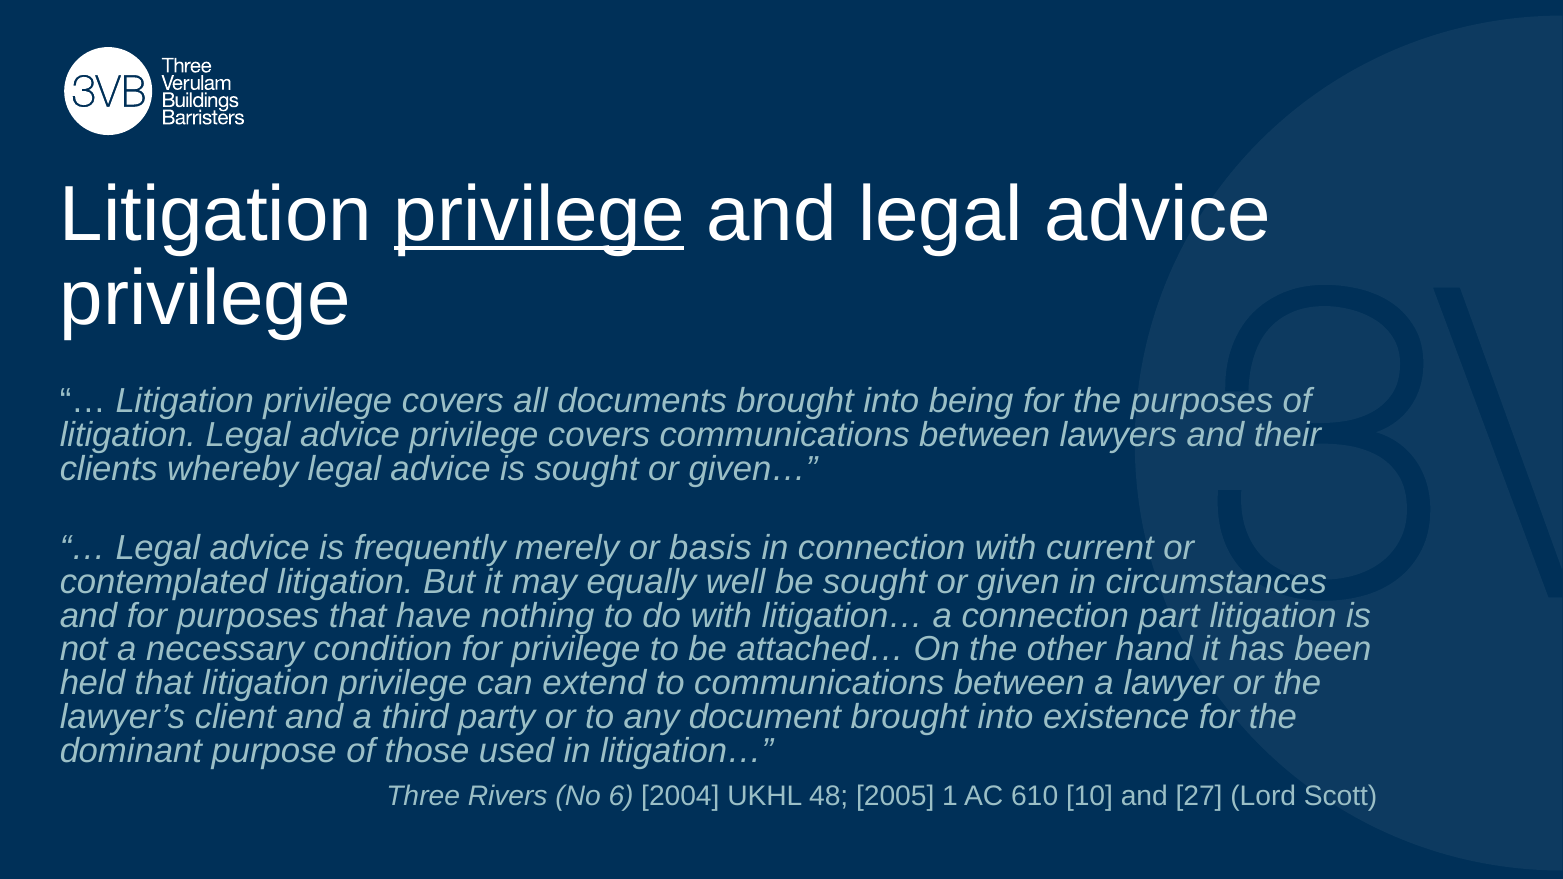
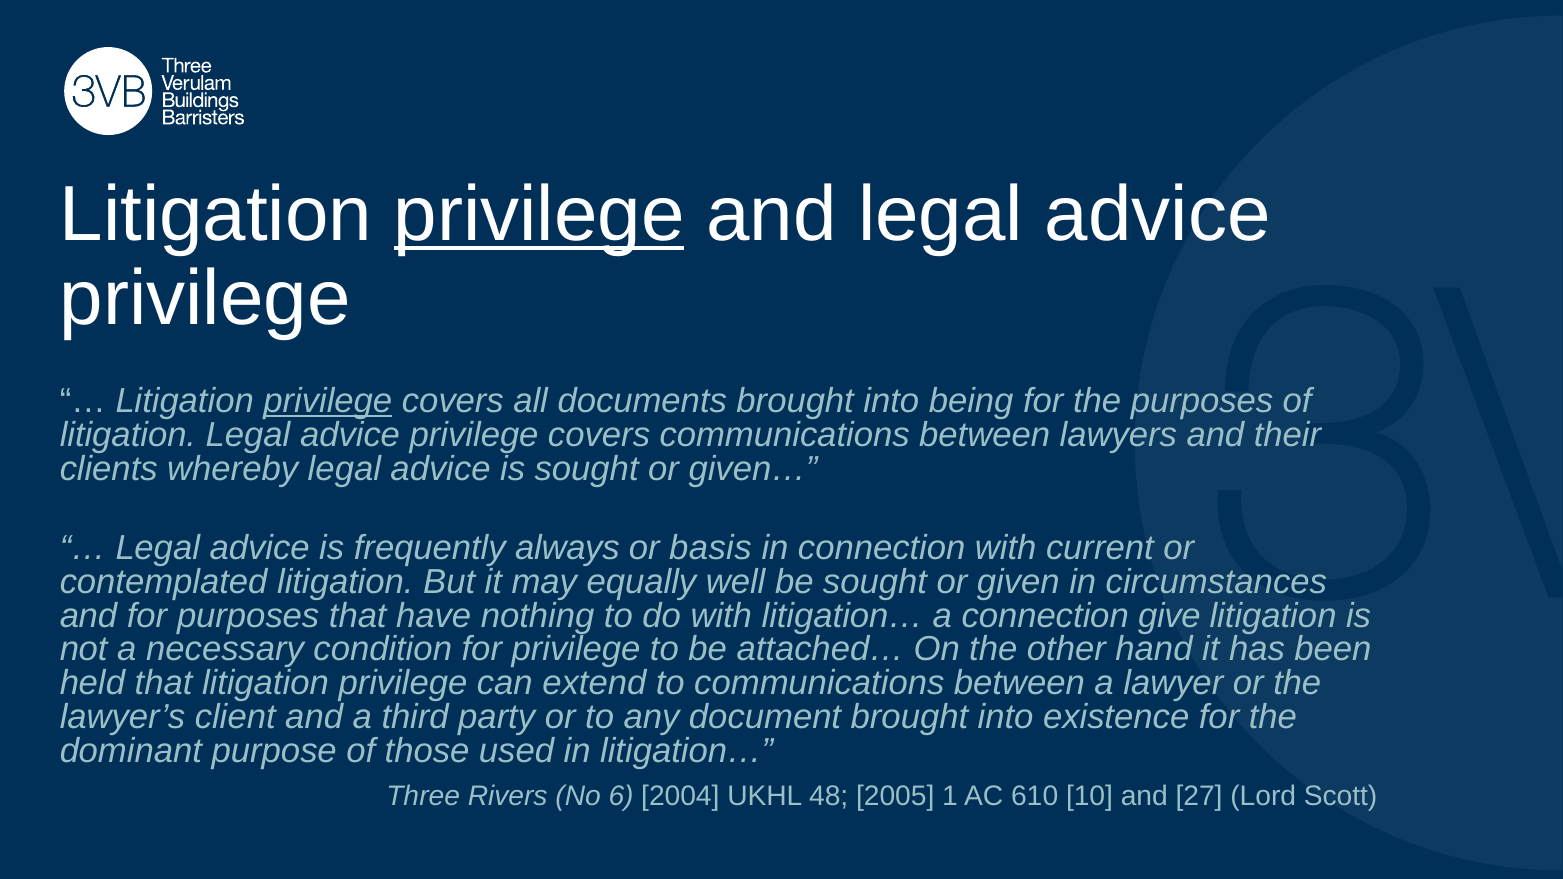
privilege underline: none -> present (328, 402)
merely: merely -> always (567, 548)
part: part -> give (1169, 616)
